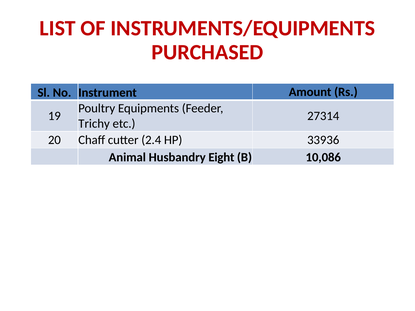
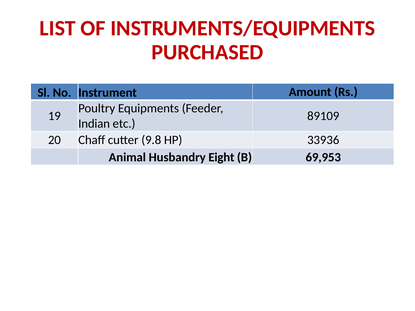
27314: 27314 -> 89109 (323, 116)
Trichy: Trichy -> Indian (94, 124)
2.4: 2.4 -> 9.8 (151, 140)
10,086: 10,086 -> 69,953 (323, 157)
